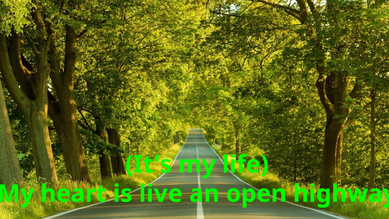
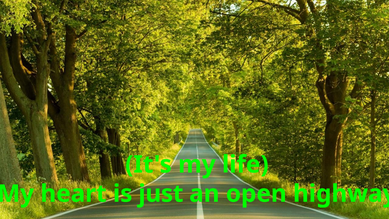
live: live -> just (161, 194)
